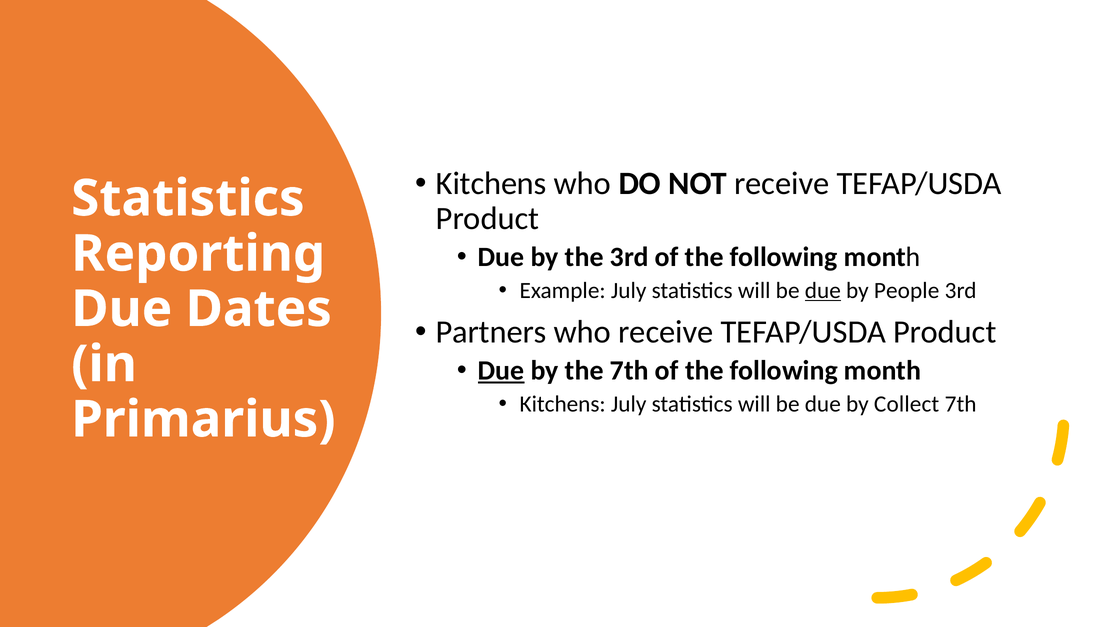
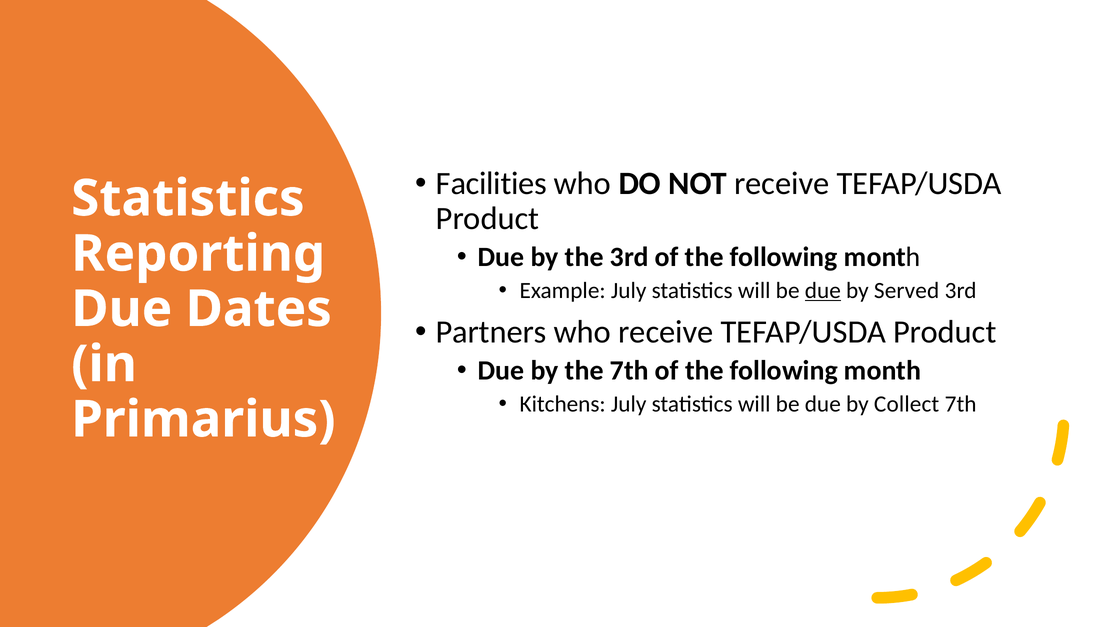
Kitchens: Kitchens -> Facilities (491, 184)
People: People -> Served (907, 291)
Due underline: present -> none (501, 371)
